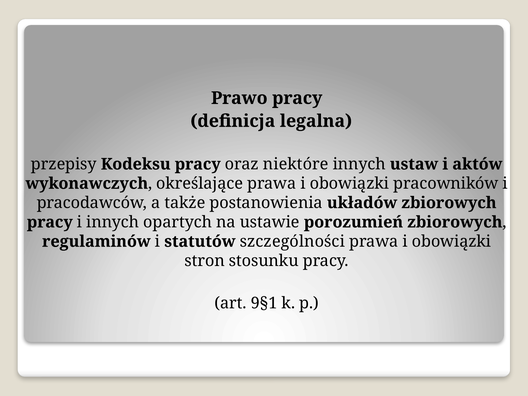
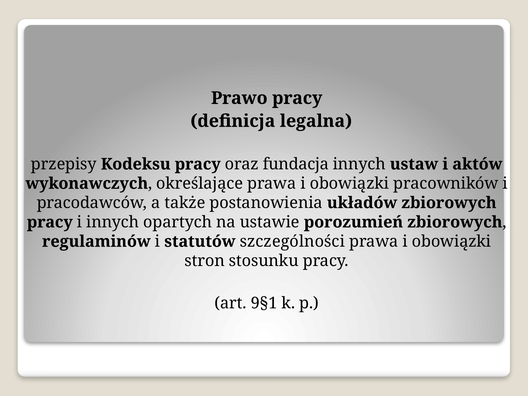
niektóre: niektóre -> fundacja (296, 164)
